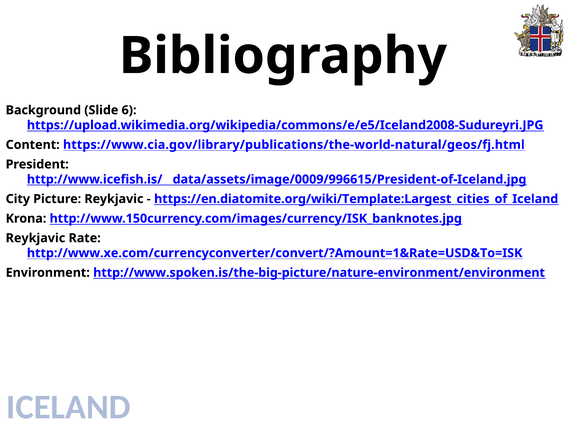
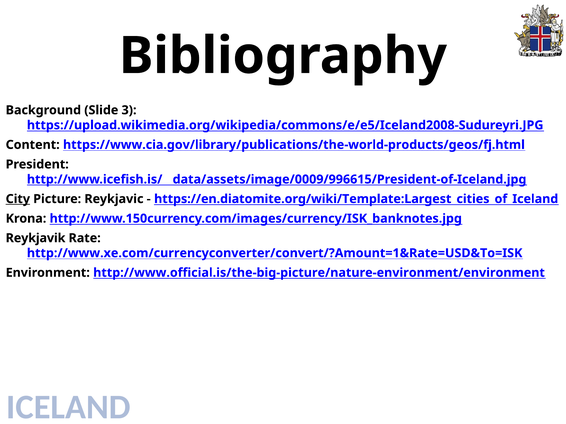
6: 6 -> 3 (129, 110)
https://www.cia.gov/library/publications/the-world-natural/geos/fj.html: https://www.cia.gov/library/publications/the-world-natural/geos/fj.html -> https://www.cia.gov/library/publications/the-world-products/geos/fj.html (294, 145)
City underline: none -> present (18, 199)
Reykjavic: Reykjavic -> Reykjavik (36, 238)
http://www.spoken.is/the-big-picture/nature-environment/environment: http://www.spoken.is/the-big-picture/nature-environment/environment -> http://www.official.is/the-big-picture/nature-environment/environment (319, 273)
